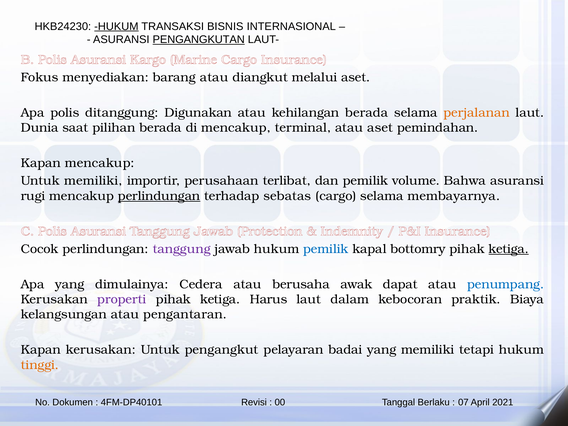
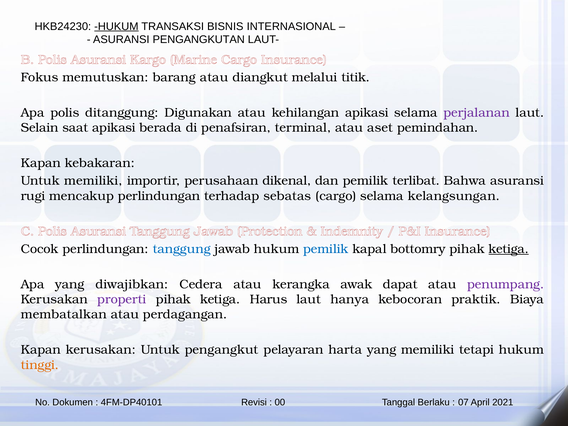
PENGANGKUTAN underline: present -> none (199, 40)
menyediakan: menyediakan -> memutuskan (106, 77)
melalui aset: aset -> titik (356, 77)
kehilangan berada: berada -> apikasi (367, 113)
perjalanan colour: orange -> purple (477, 113)
Dunia: Dunia -> Selain (40, 128)
saat pilihan: pilihan -> apikasi (114, 128)
di mencakup: mencakup -> penafsiran (236, 128)
Kapan mencakup: mencakup -> kebakaran (100, 163)
terlibat: terlibat -> dikenal (287, 181)
volume: volume -> terlibat (416, 181)
perlindungan underline: present -> none (159, 196)
membayarnya: membayarnya -> kelangsungan (454, 196)
tanggung colour: purple -> blue (182, 249)
dimulainya: dimulainya -> diwajibkan (132, 284)
berusaha: berusaha -> kerangka (301, 284)
penumpang colour: blue -> purple (506, 284)
dalam: dalam -> hanya (350, 299)
kelangsungan: kelangsungan -> membatalkan (64, 314)
pengantaran: pengantaran -> perdagangan (185, 314)
badai: badai -> harta (345, 350)
